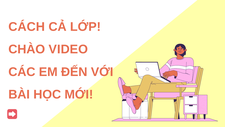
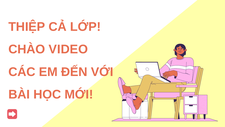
CÁCH: CÁCH -> THIỆP (27, 27)
